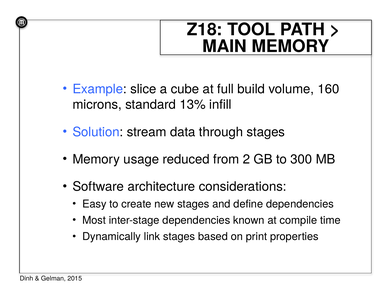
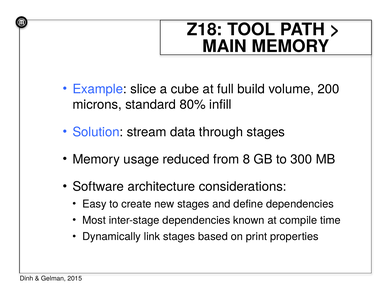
160: 160 -> 200 (329, 89)
13%: 13% -> 80% (193, 105)
2: 2 -> 8 (246, 159)
